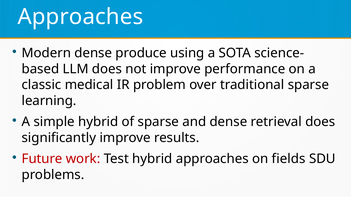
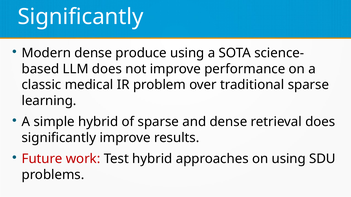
Approaches: Approaches -> Significantly (80, 17)
on fields: fields -> using (289, 159)
